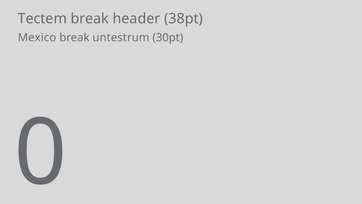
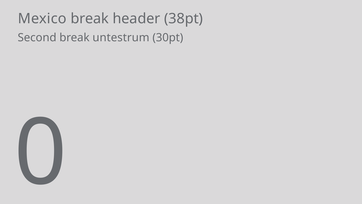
Tectem: Tectem -> Mexico (42, 19)
Mexico: Mexico -> Second (37, 38)
